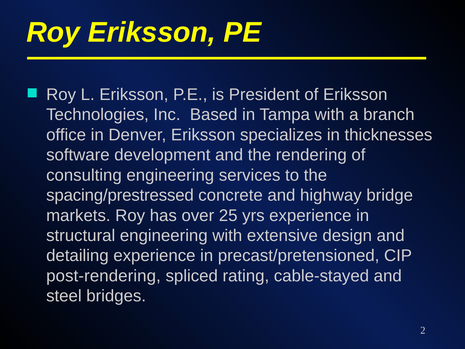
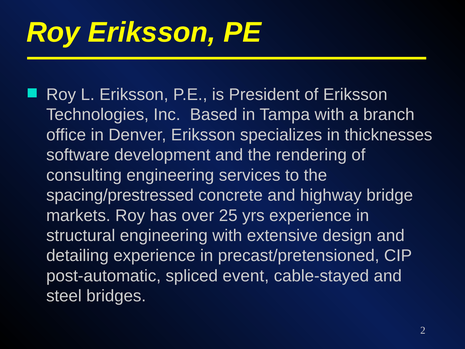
post-rendering: post-rendering -> post-automatic (104, 276)
rating: rating -> event (246, 276)
